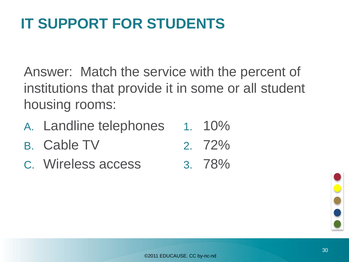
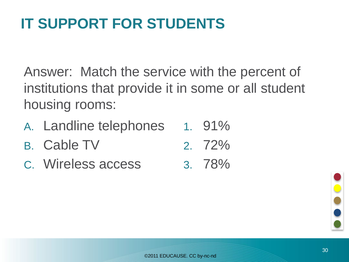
10%: 10% -> 91% (217, 126)
